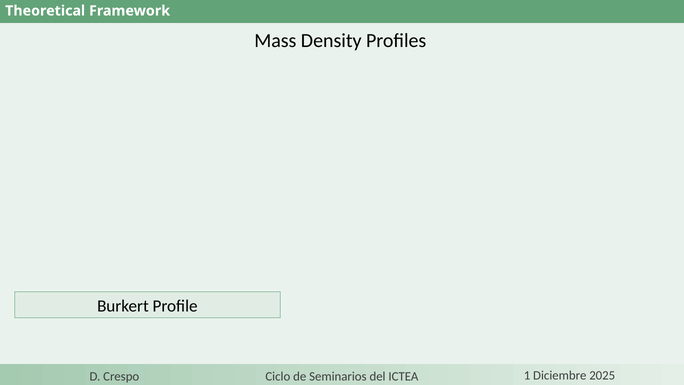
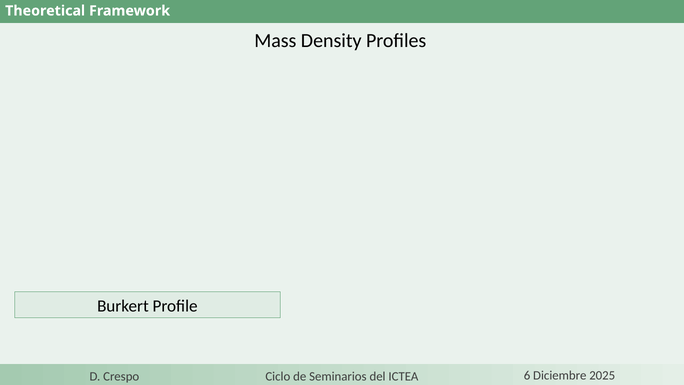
1: 1 -> 6 (527, 375)
